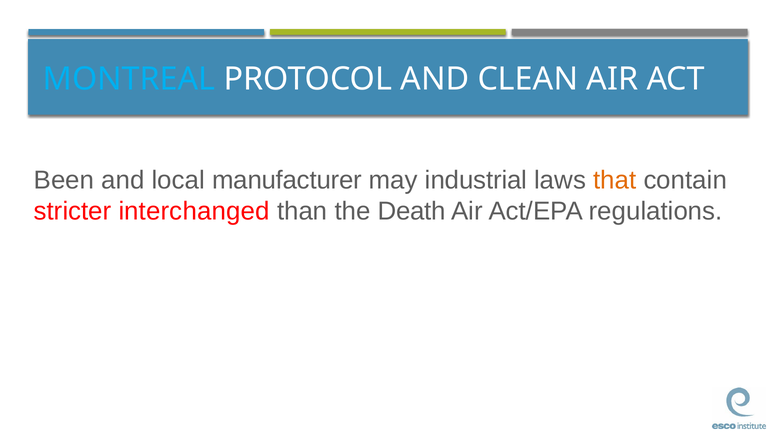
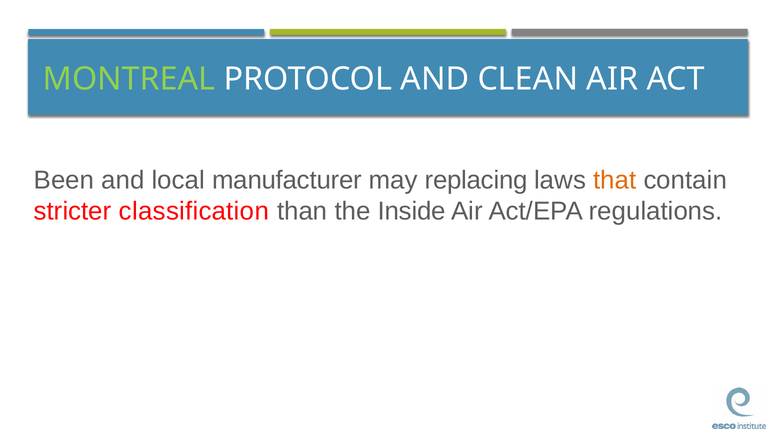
MONTREAL colour: light blue -> light green (129, 79)
industrial: industrial -> replacing (476, 180)
interchanged: interchanged -> classification (194, 211)
Death: Death -> Inside (412, 211)
